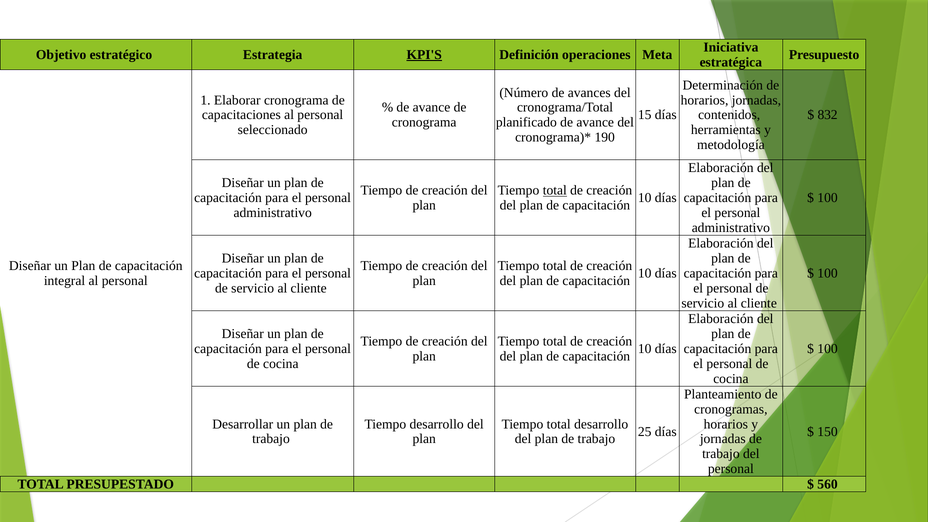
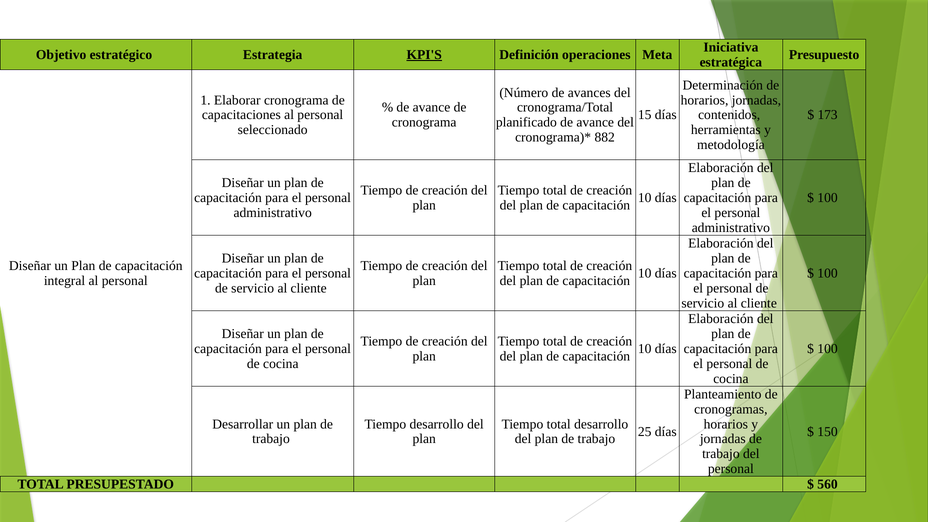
832: 832 -> 173 (828, 115)
190: 190 -> 882 (605, 137)
total underline: present -> none (555, 190)
